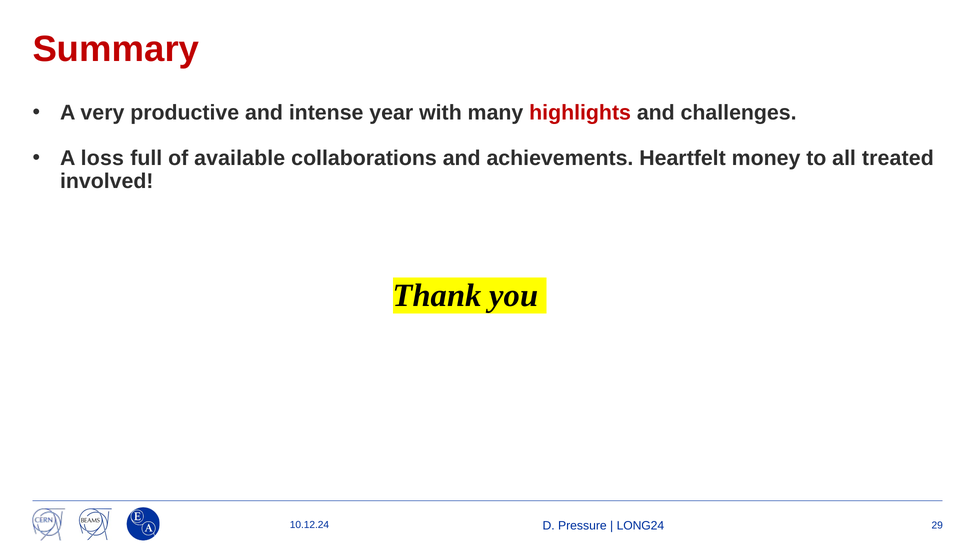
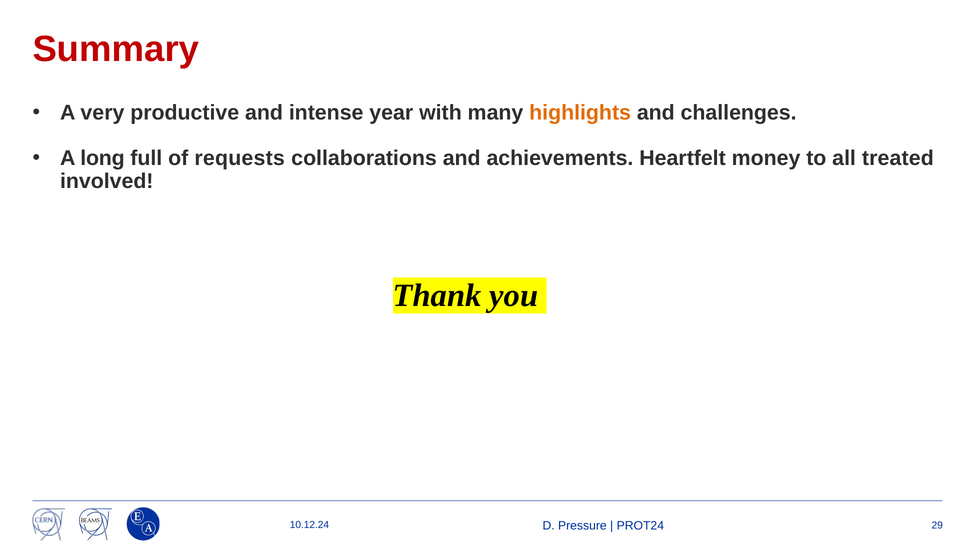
highlights colour: red -> orange (580, 113)
loss: loss -> long (103, 158)
available: available -> requests (240, 158)
LONG24: LONG24 -> PROT24 (640, 526)
